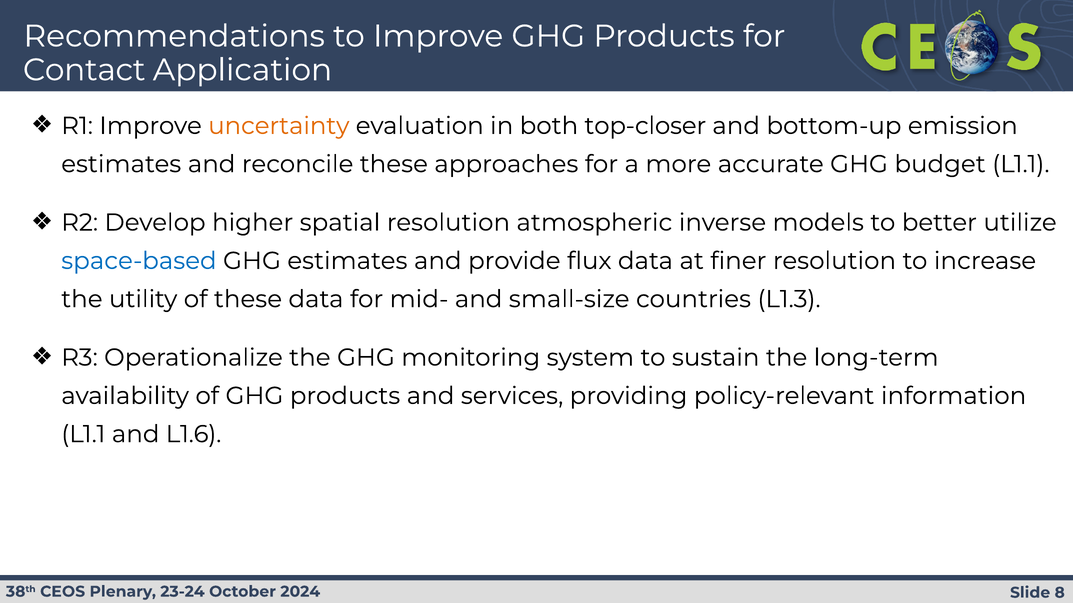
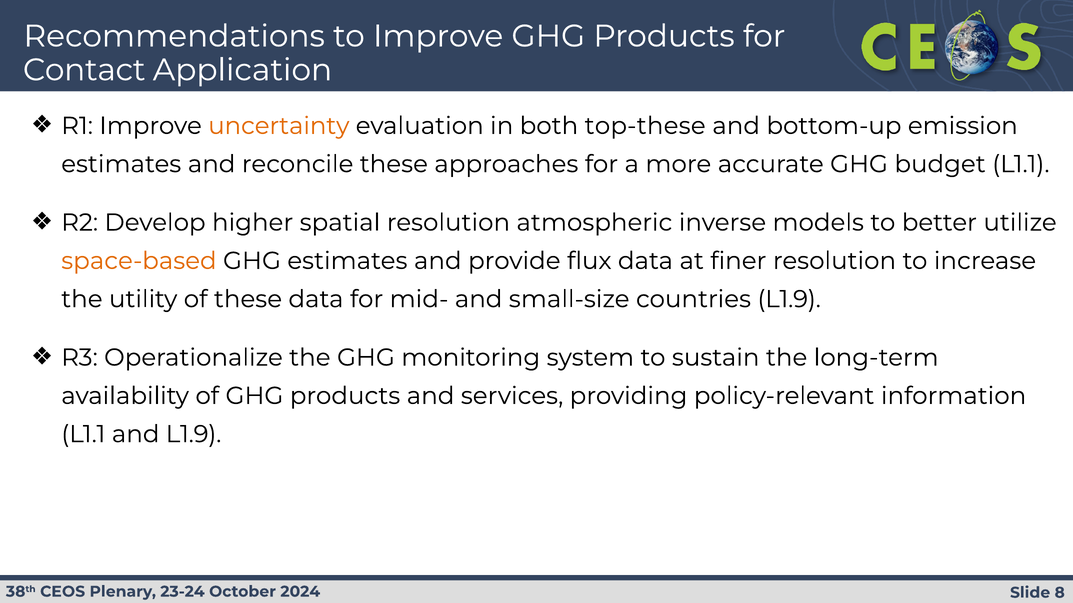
top-closer: top-closer -> top-these (645, 126)
space-based colour: blue -> orange (139, 261)
countries L1.3: L1.3 -> L1.9 (789, 299)
and L1.6: L1.6 -> L1.9 (194, 435)
